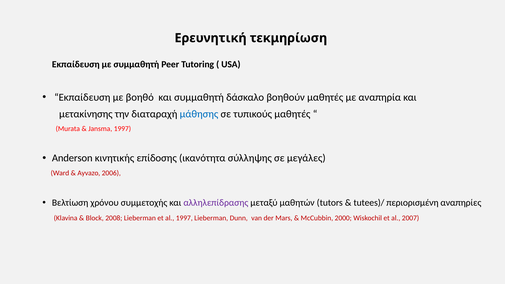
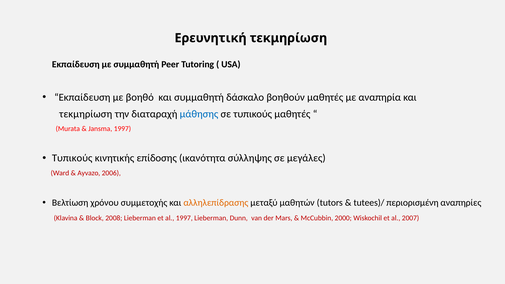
μετακίνησης: μετακίνησης -> τεκμηρίωση (86, 114)
Anderson: Anderson -> Τυπικούς (72, 158)
αλληλεπίδρασης colour: purple -> orange (216, 203)
